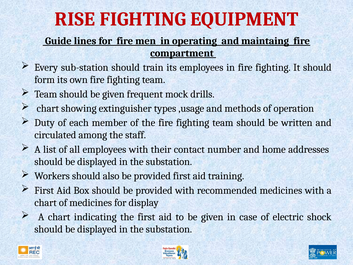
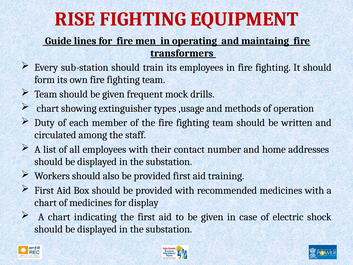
compartment: compartment -> transformers (182, 53)
